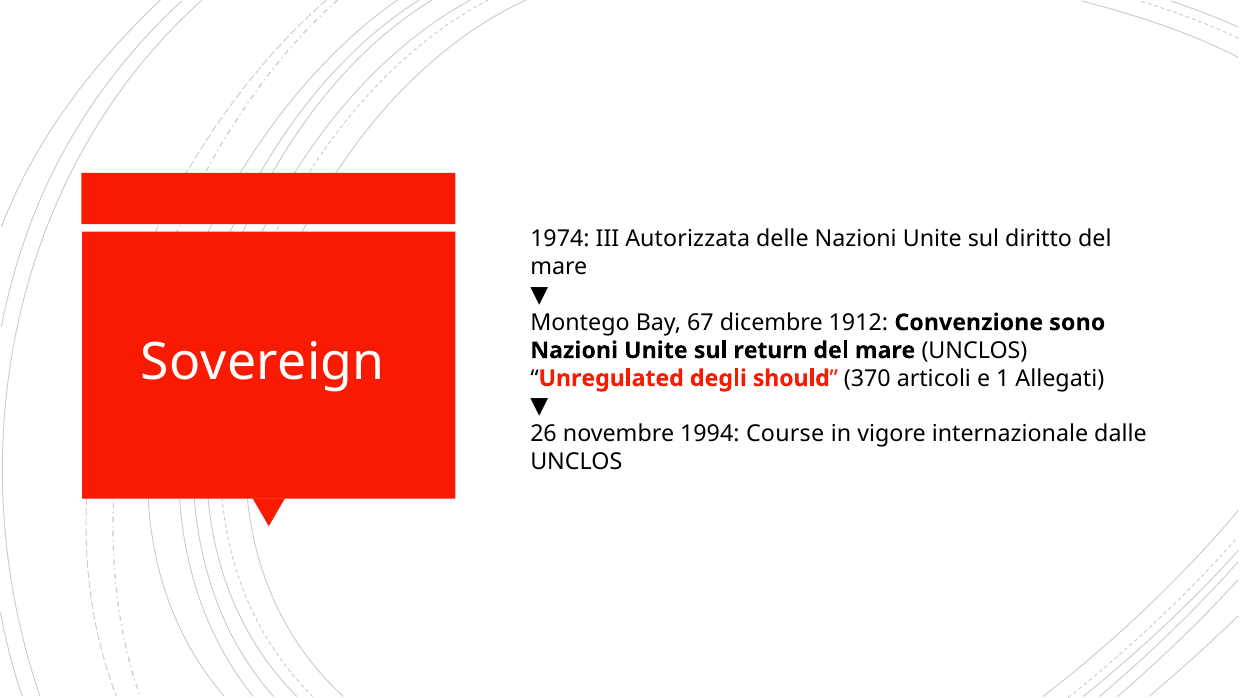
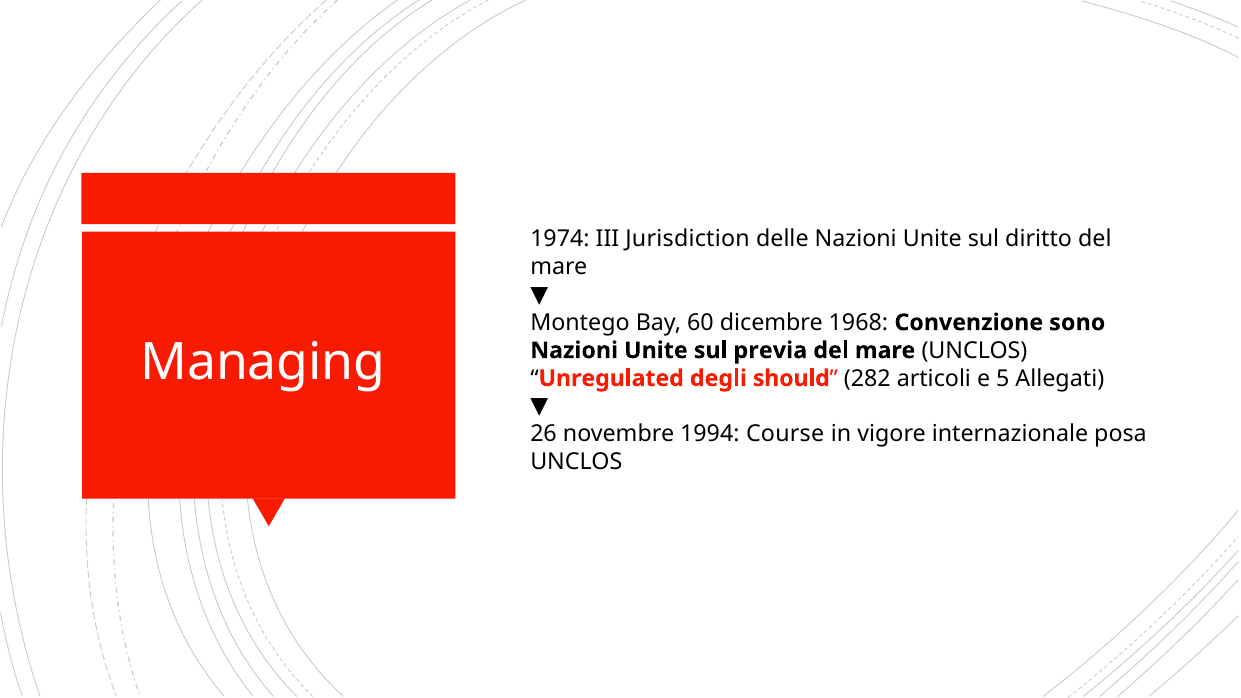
Autorizzata: Autorizzata -> Jurisdiction (688, 239)
67: 67 -> 60 (700, 323)
1912: 1912 -> 1968 (858, 323)
return: return -> previa (770, 350)
Sovereign: Sovereign -> Managing (263, 363)
370: 370 -> 282 (867, 378)
1: 1 -> 5 (1003, 378)
dalle: dalle -> posa (1120, 434)
